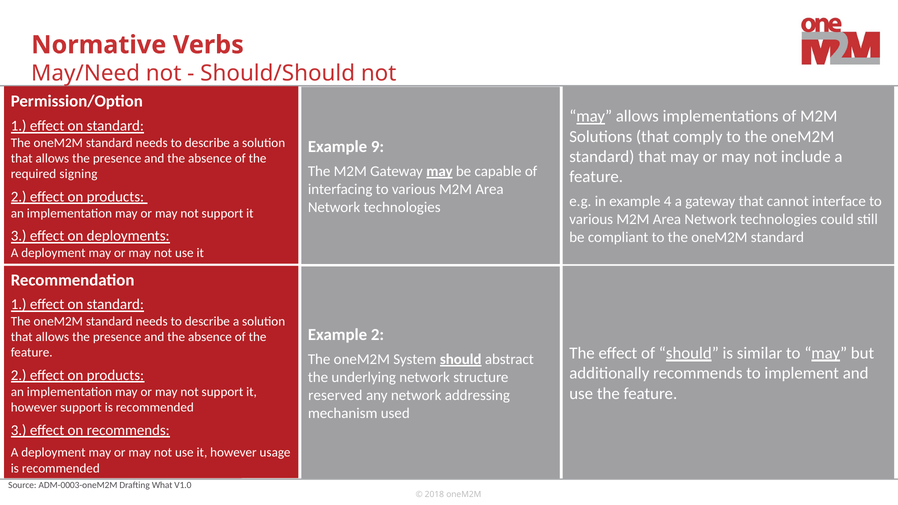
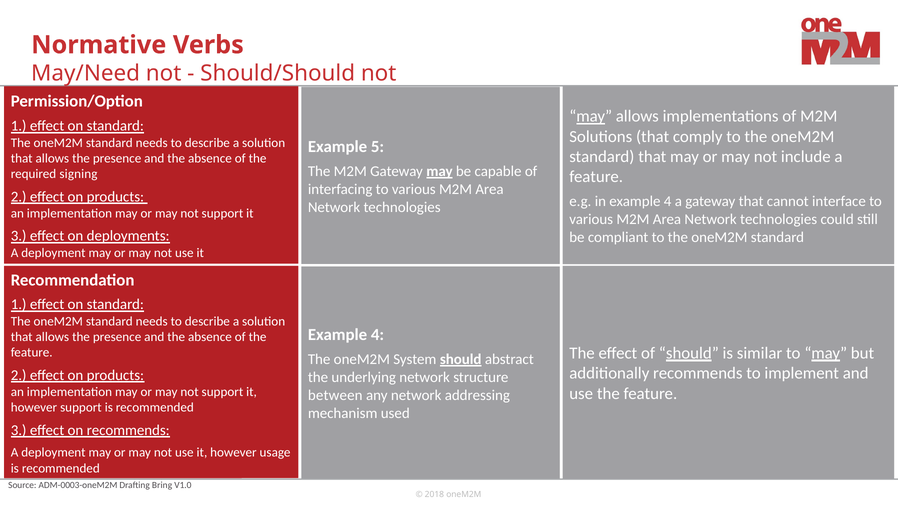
9: 9 -> 5 (378, 147)
2: 2 -> 4 (378, 335)
reserved: reserved -> between (335, 395)
What: What -> Bring (162, 485)
